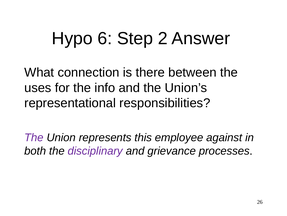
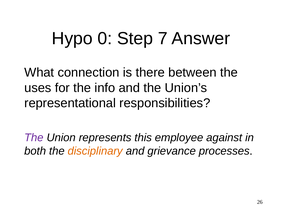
6: 6 -> 0 (105, 38)
2: 2 -> 7 (163, 38)
disciplinary colour: purple -> orange (95, 151)
